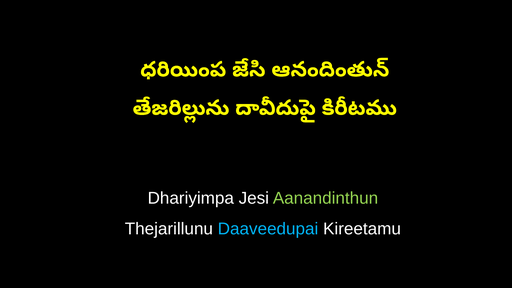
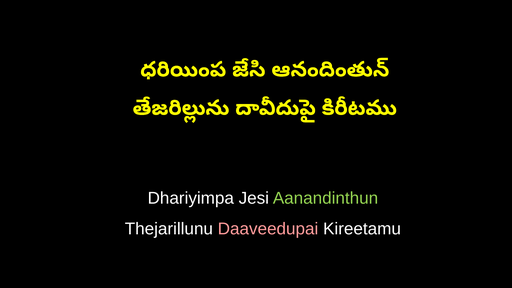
Daaveedupai colour: light blue -> pink (268, 229)
